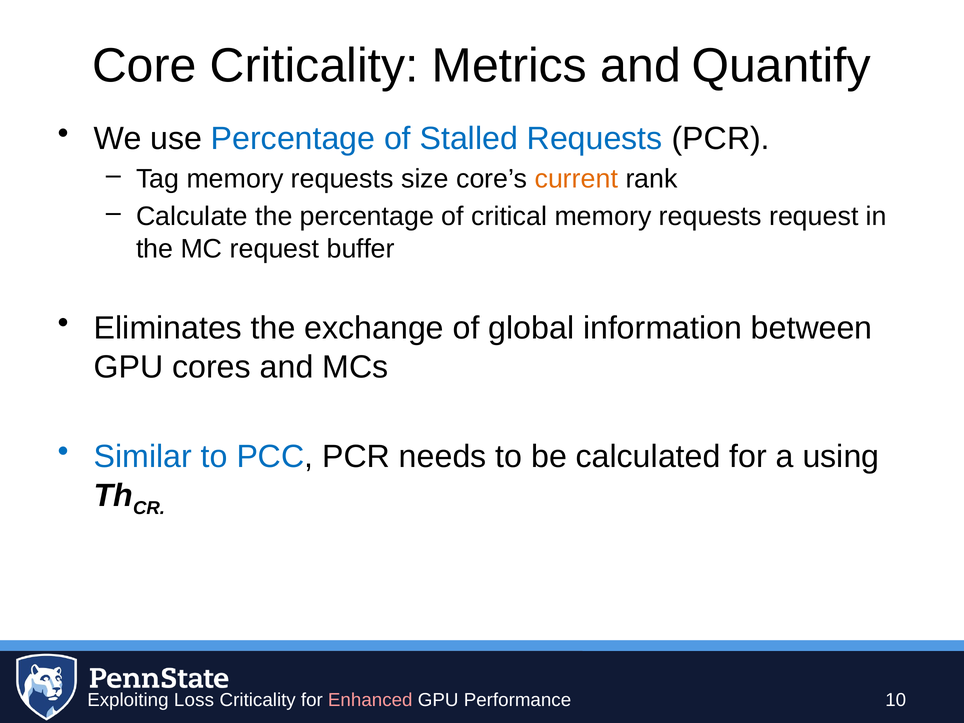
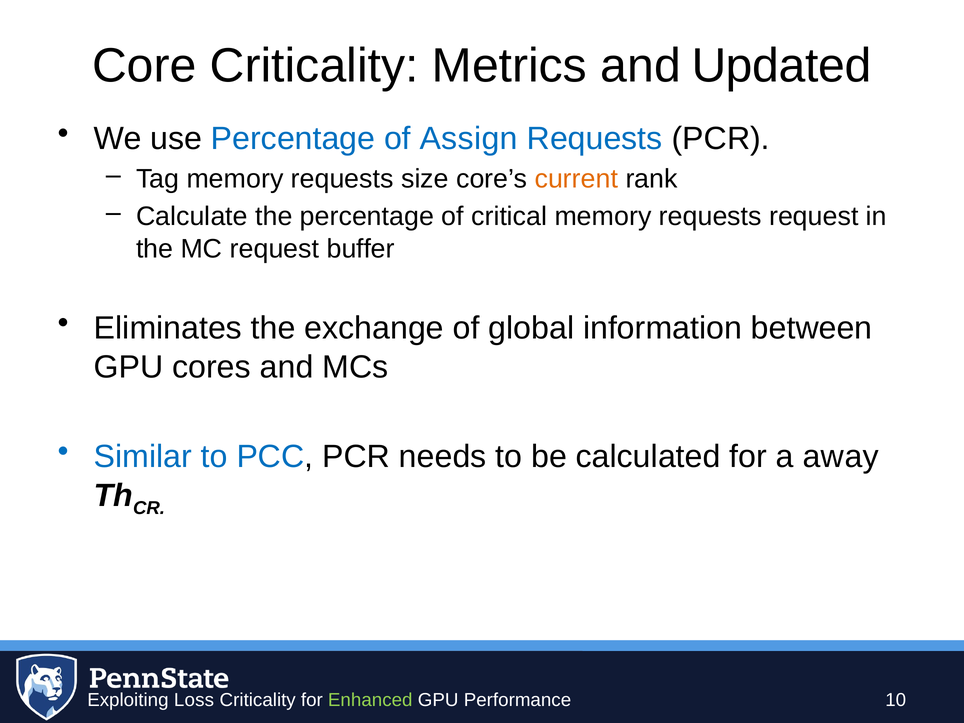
Quantify: Quantify -> Updated (781, 66)
Stalled: Stalled -> Assign (469, 139)
using: using -> away (841, 457)
Enhanced colour: pink -> light green (370, 700)
